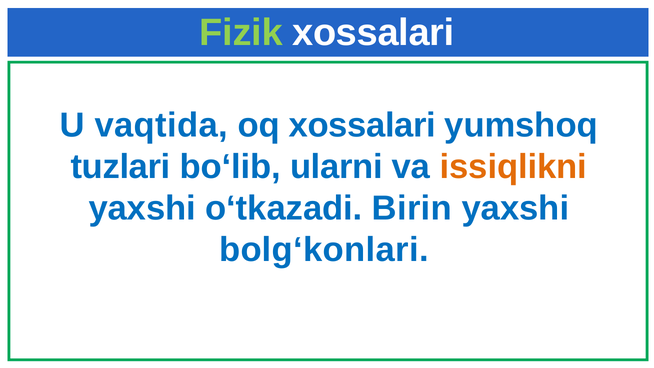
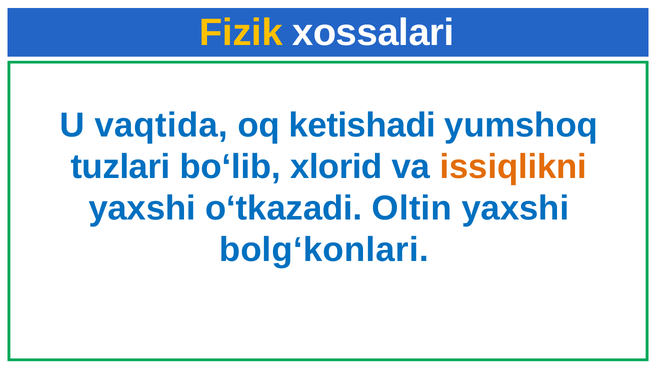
Fizik colour: light green -> yellow (241, 33)
oq xossalari: xossalari -> ketishadi (362, 125)
ularni: ularni -> xlorid (336, 167)
Birin: Birin -> Oltin (412, 208)
